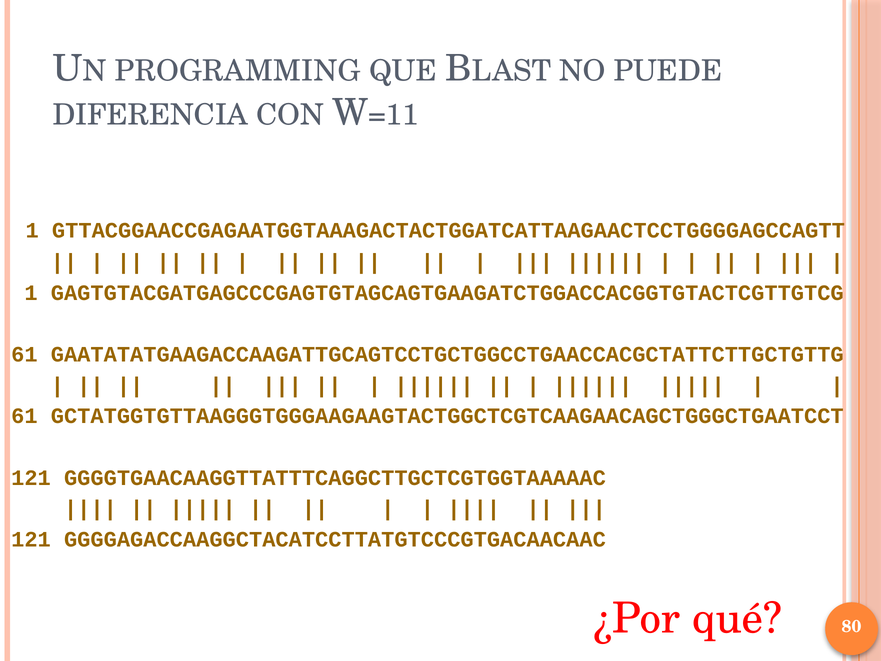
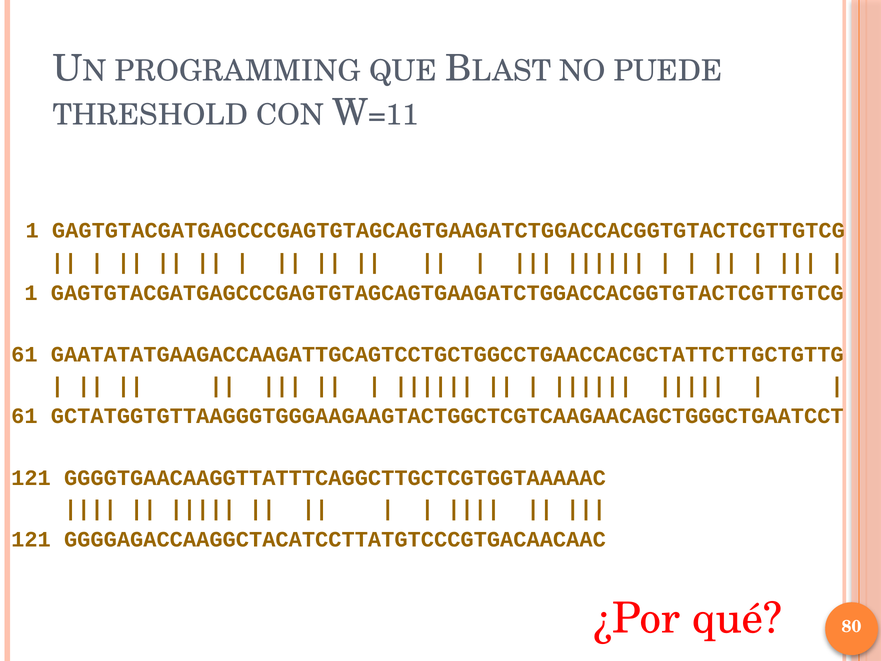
DIFERENCIA: DIFERENCIA -> THRESHOLD (150, 115)
GTTACGGAACCGAGAATGGTAAAGACTACTGGATCATTAAGAACTCCTGGGGAGCCAGTT: GTTACGGAACCGAGAATGGTAAAGACTACTGGATCATTAAGAACTCCTGGGGAGCCAGTT -> GAGTGTACGATGAGCCCGAGTGTAGCAGTGAAGATCTGGACCACGGTGTACTCGTTGTCG (448, 230)
